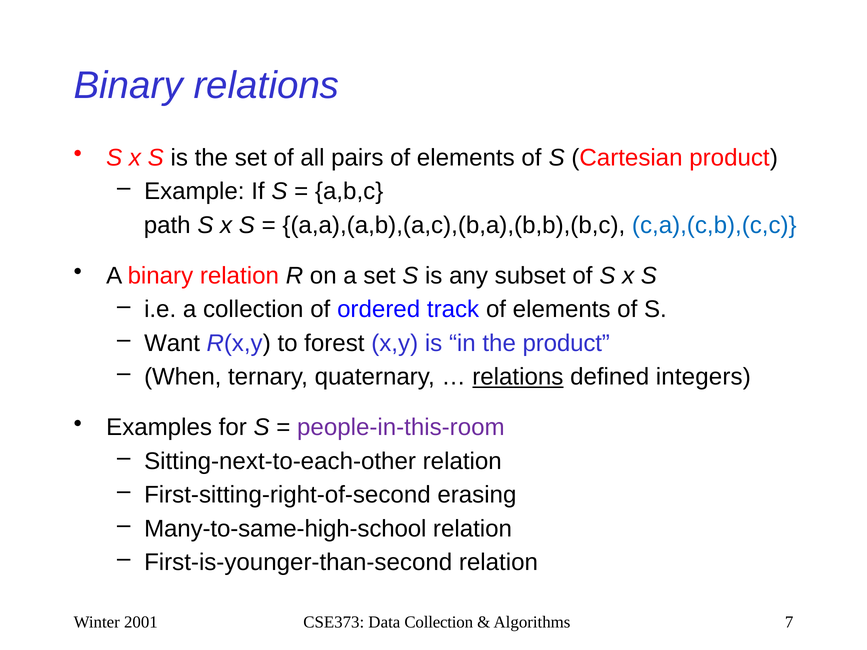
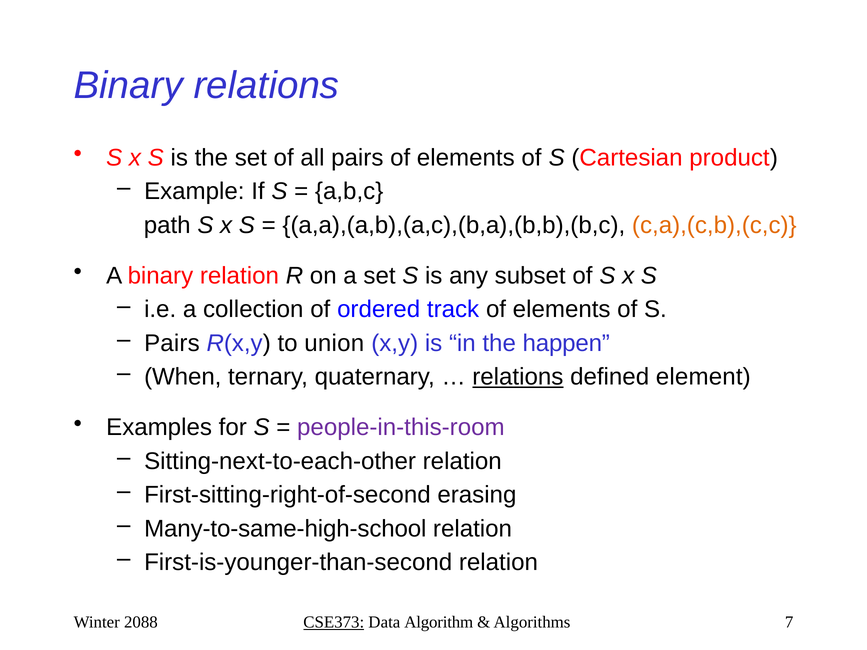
c,a),(c,b),(c,c colour: blue -> orange (714, 225)
Want: Want -> Pairs (172, 343)
forest: forest -> union (334, 343)
the product: product -> happen (566, 343)
integers: integers -> element (703, 377)
2001: 2001 -> 2088 (141, 623)
CSE373 underline: none -> present (334, 623)
Data Collection: Collection -> Algorithm (439, 623)
